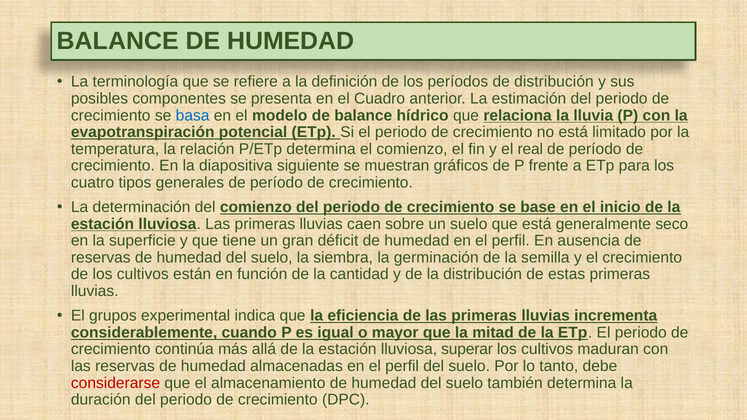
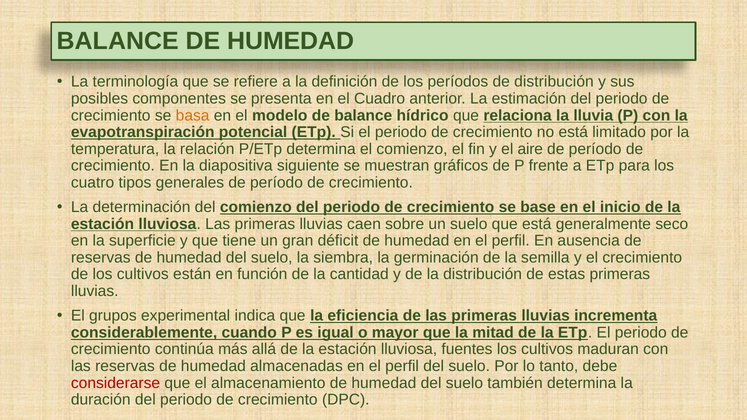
basa colour: blue -> orange (193, 115)
real: real -> aire (530, 149)
superar: superar -> fuentes (467, 349)
